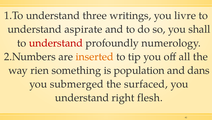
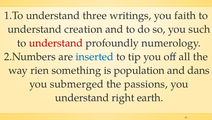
livre: livre -> faith (185, 16)
aspirate: aspirate -> creation (83, 29)
shall: shall -> such (199, 29)
inserted colour: orange -> blue (95, 56)
surfaced: surfaced -> passions (146, 84)
flesh: flesh -> earth (150, 97)
